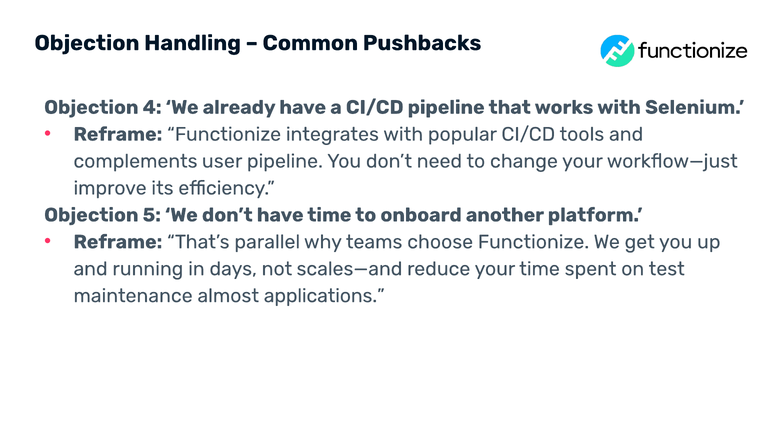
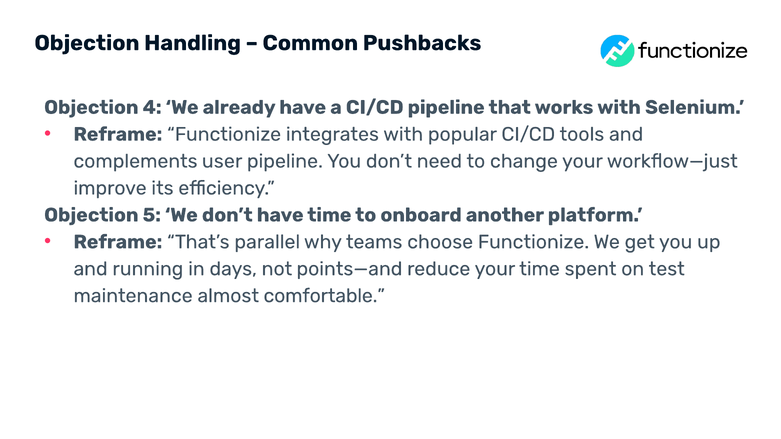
scales—and: scales—and -> points—and (349, 269)
applications: applications -> comfortable (324, 296)
